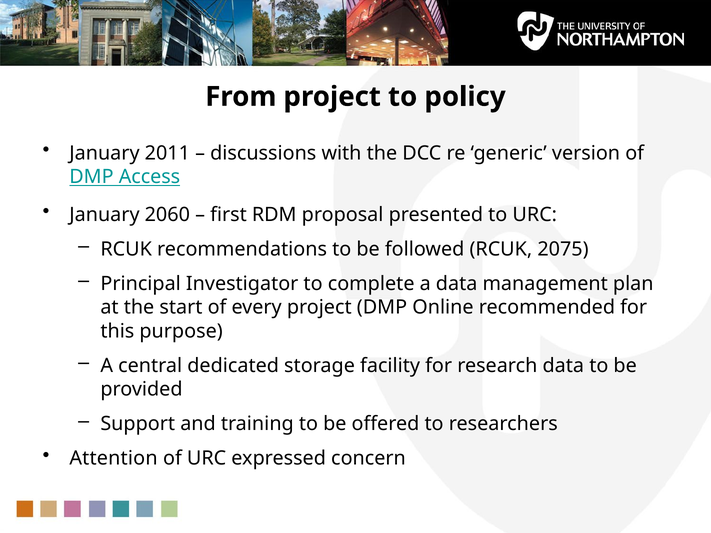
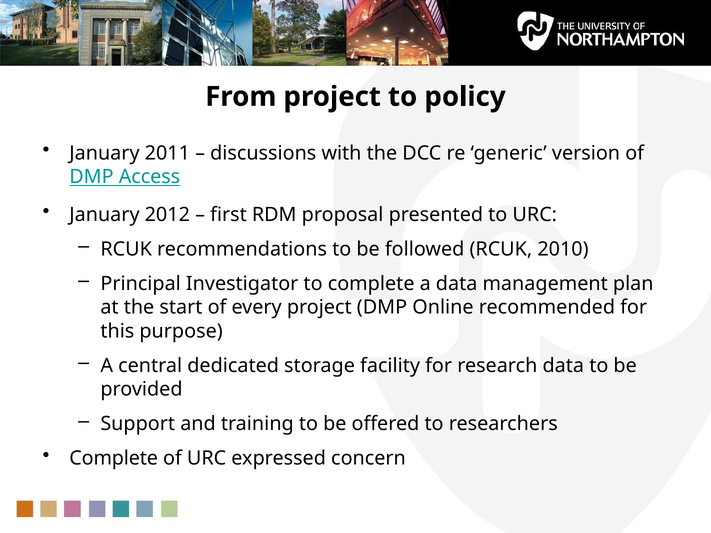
2060: 2060 -> 2012 (167, 215)
2075: 2075 -> 2010 (563, 249)
Attention: Attention -> Complete (114, 459)
